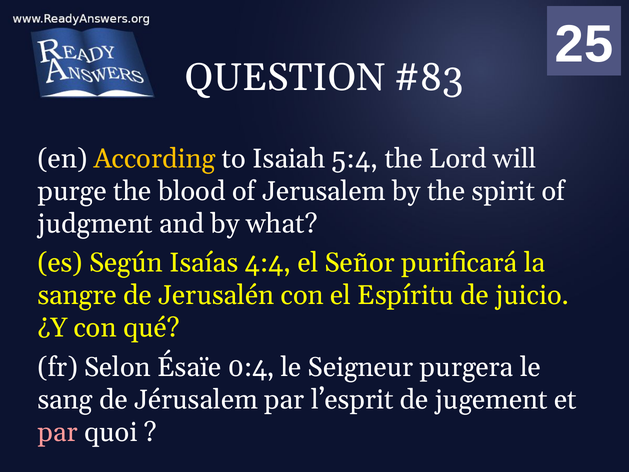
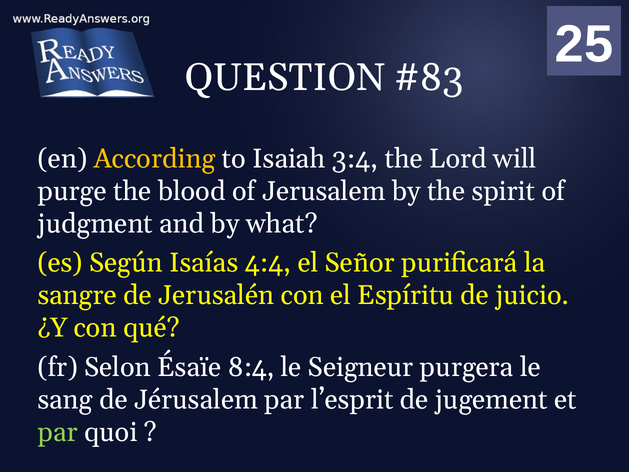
5:4: 5:4 -> 3:4 (355, 158)
0:4: 0:4 -> 8:4 (251, 367)
par colour: pink -> light green (58, 432)
